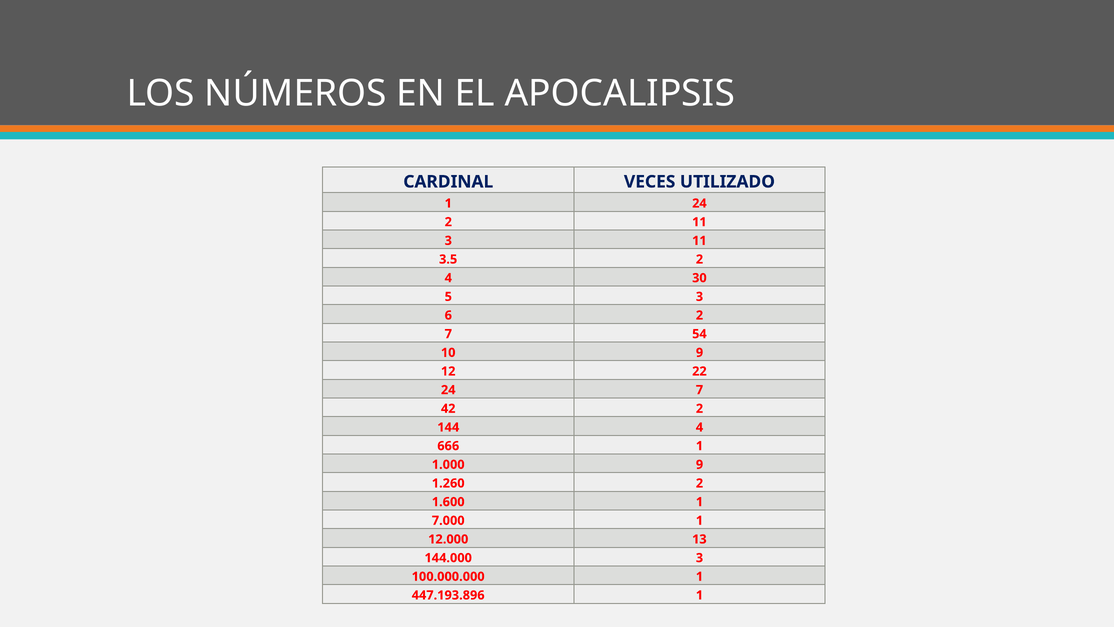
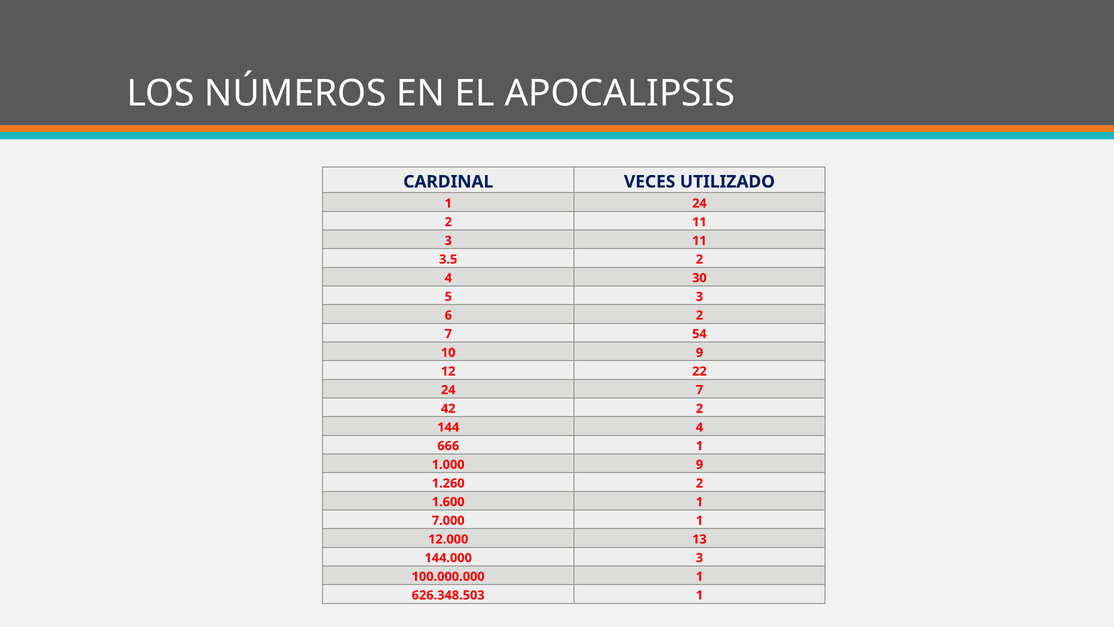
447.193.896: 447.193.896 -> 626.348.503 (448, 595)
